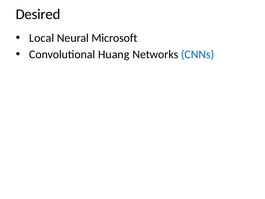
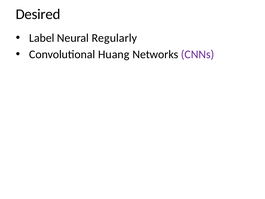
Local: Local -> Label (42, 38)
Microsoft: Microsoft -> Regularly (114, 38)
CNNs colour: blue -> purple (198, 54)
